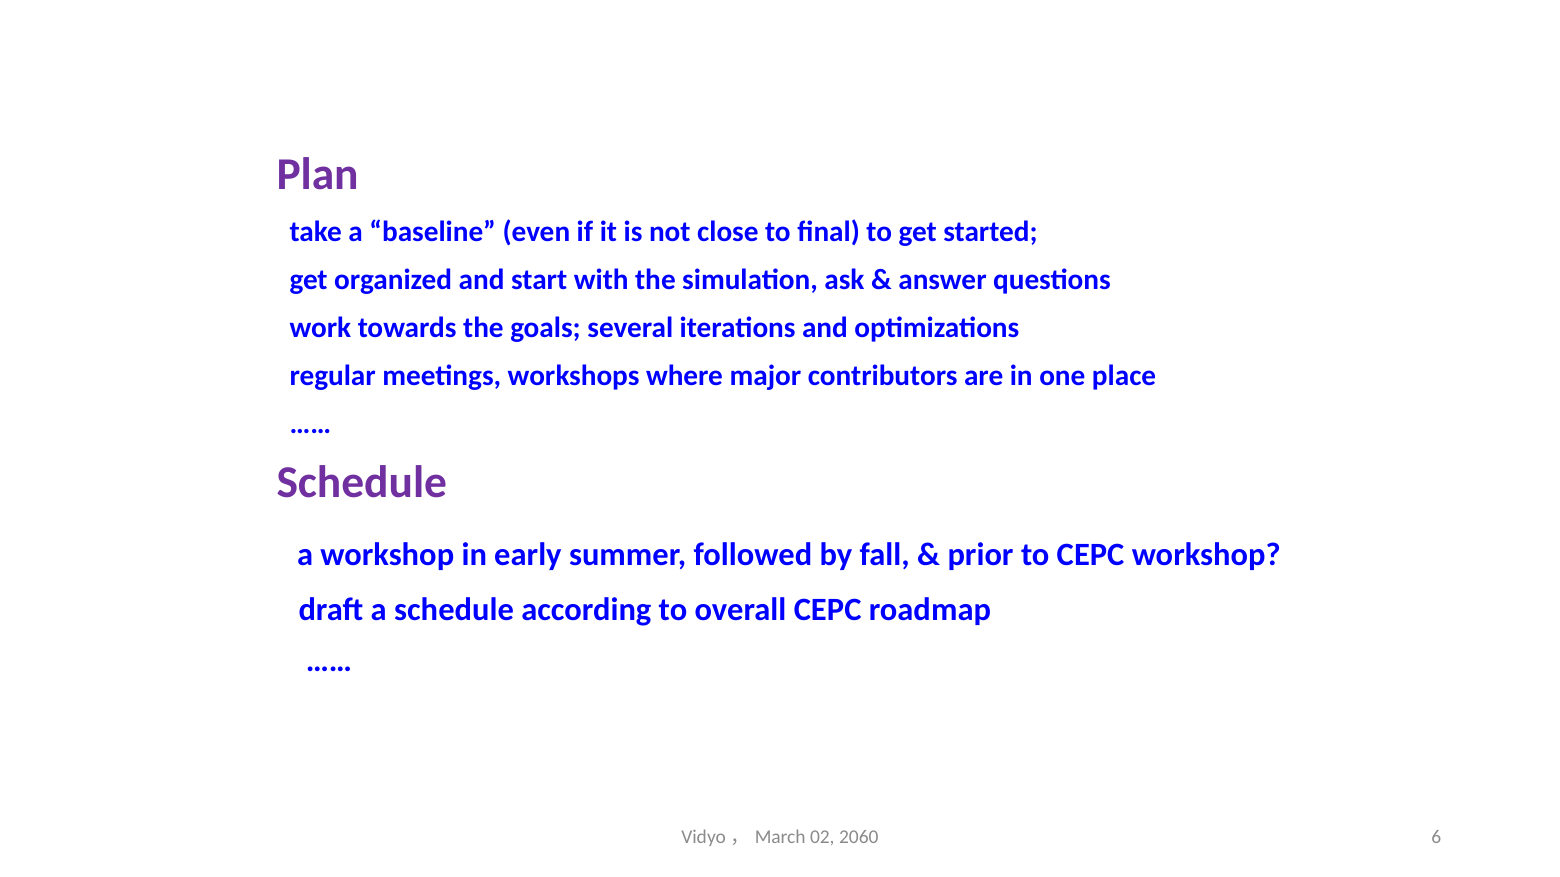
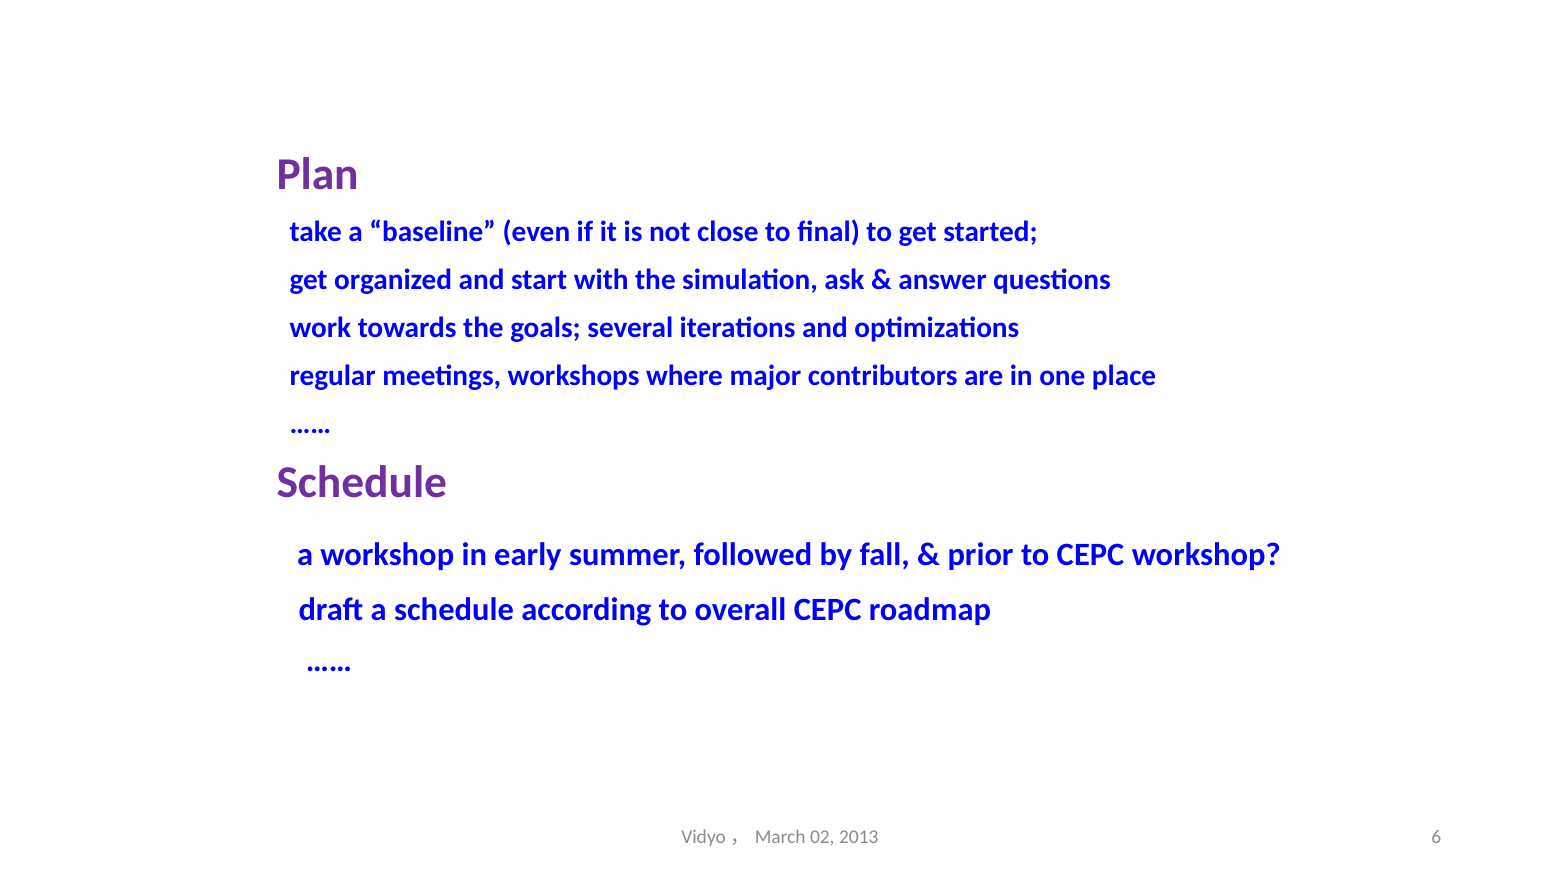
2060: 2060 -> 2013 (859, 838)
